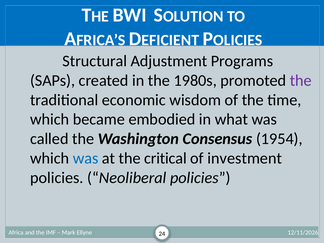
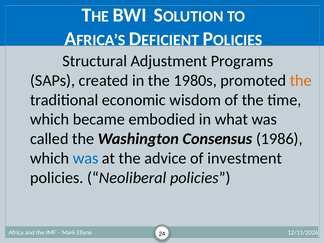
the colour: purple -> orange (301, 80)
1954: 1954 -> 1986 (279, 139)
critical: critical -> advice (165, 158)
